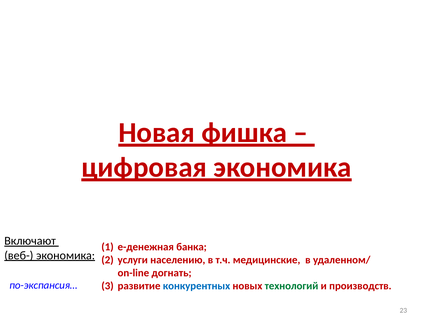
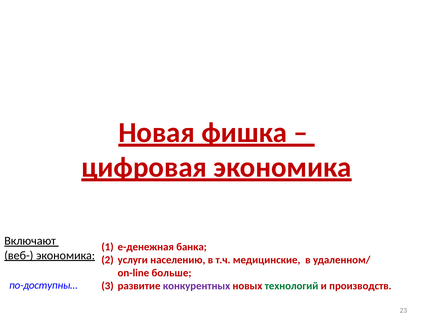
догнать: догнать -> больше (172, 273)
по-экспансия…: по-экспансия… -> по-доступны… (43, 285)
конкурентных colour: blue -> purple (197, 286)
